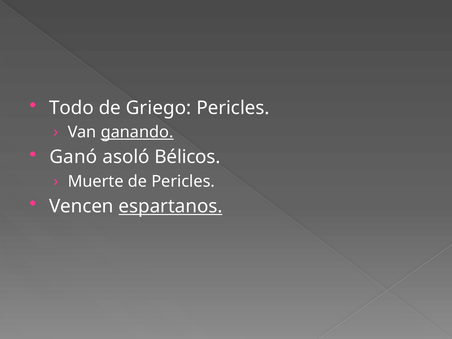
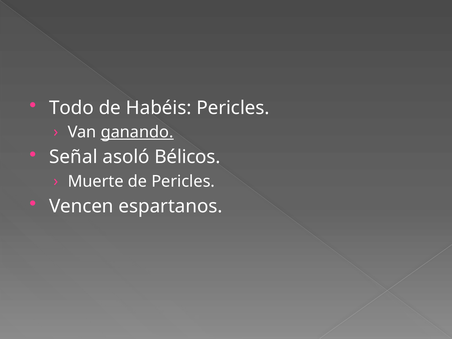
Griego: Griego -> Habéis (159, 108)
Ganó: Ganó -> Señal (73, 157)
espartanos underline: present -> none (171, 206)
